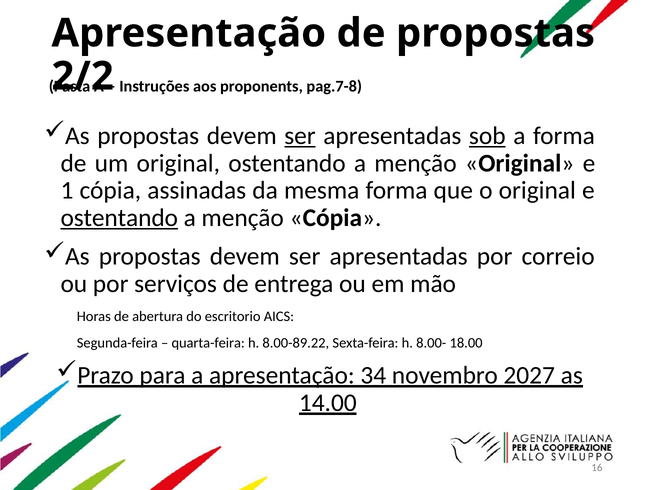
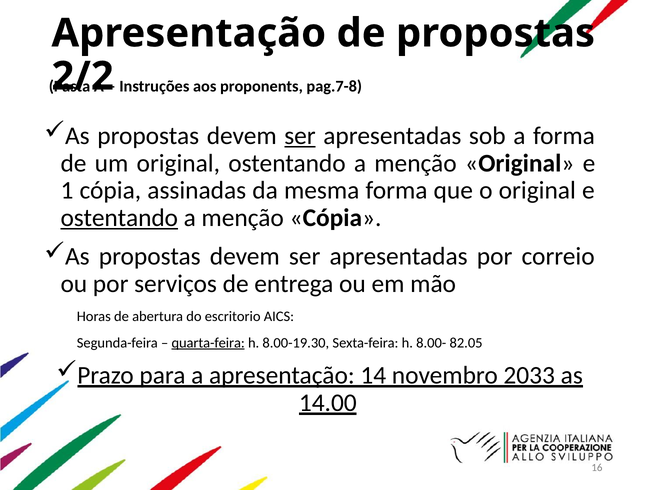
sob underline: present -> none (487, 136)
quarta-feira underline: none -> present (208, 343)
8.00-89.22: 8.00-89.22 -> 8.00-19.30 (296, 343)
18.00: 18.00 -> 82.05 (466, 343)
34: 34 -> 14 (373, 376)
2027: 2027 -> 2033 (529, 376)
